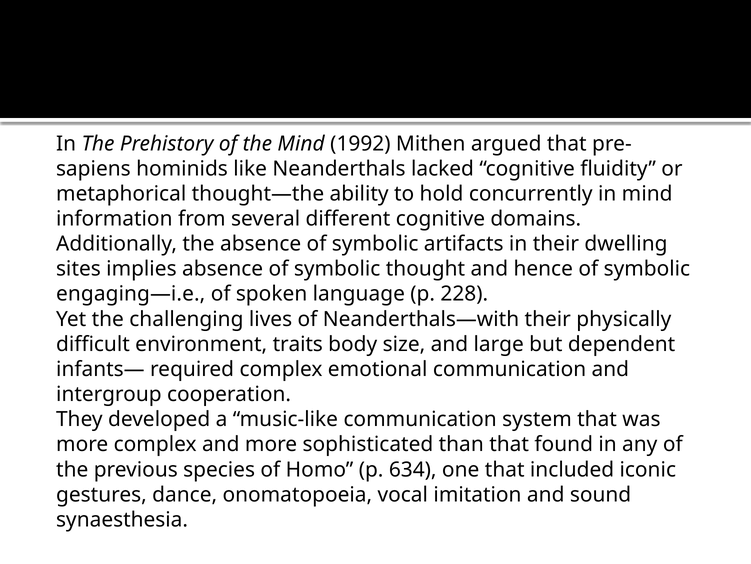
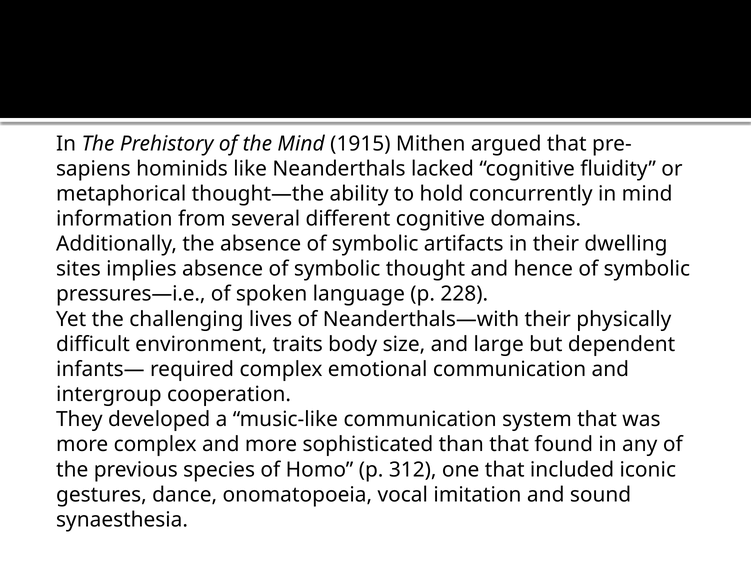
1992: 1992 -> 1915 (360, 143)
engaging—i.e: engaging—i.e -> pressures—i.e (131, 294)
634: 634 -> 312 (413, 469)
